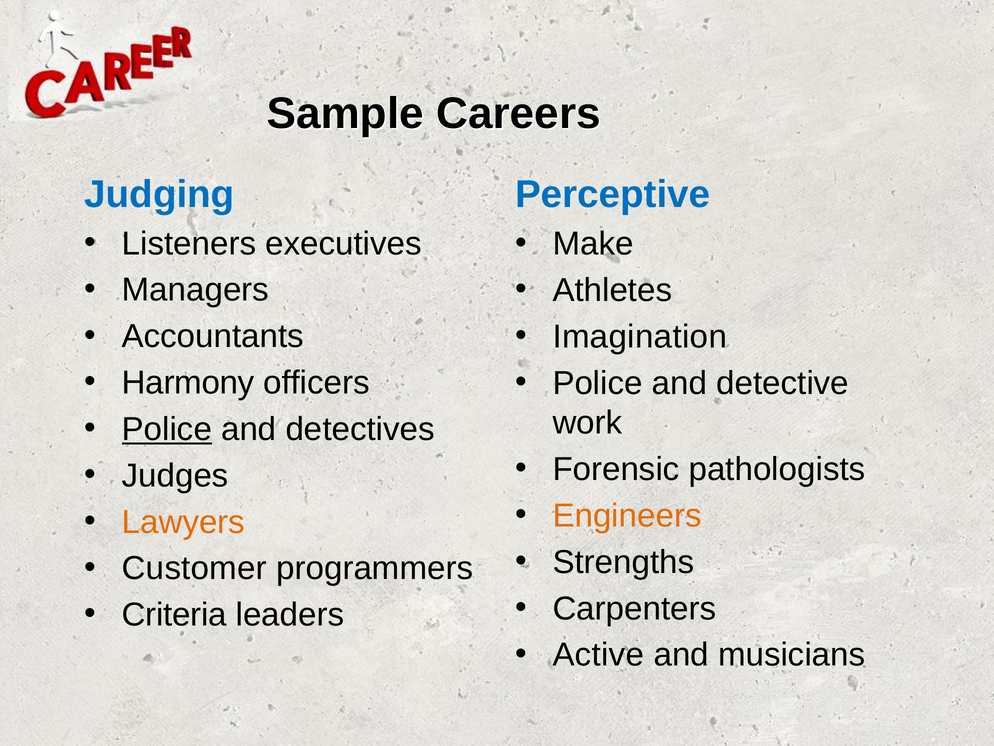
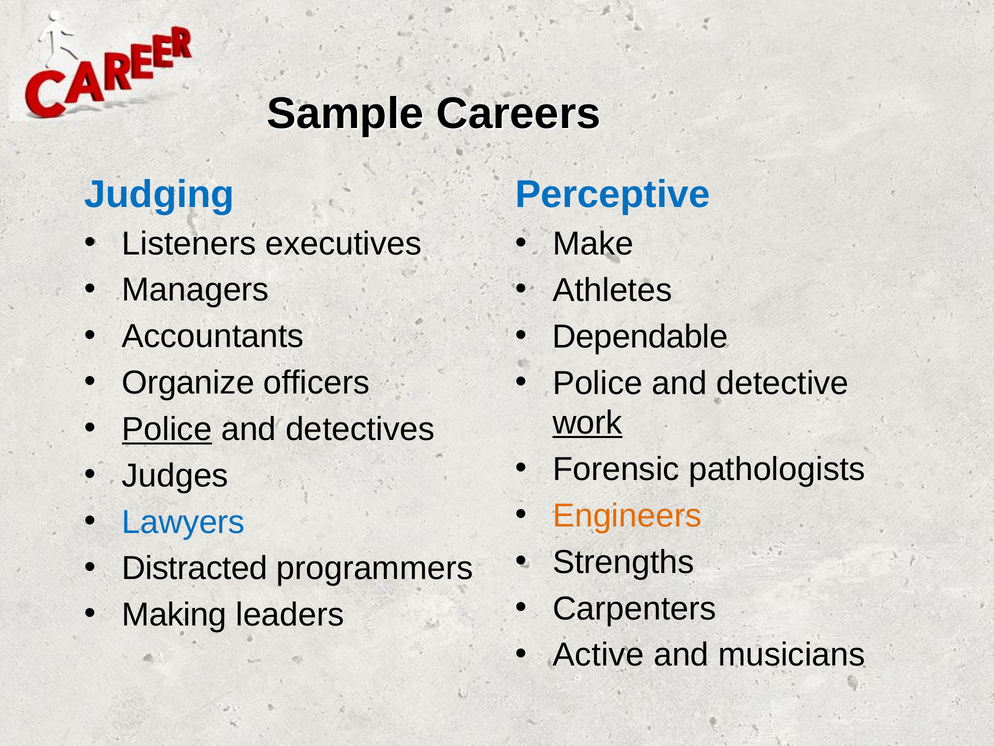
Imagination: Imagination -> Dependable (640, 337)
Harmony: Harmony -> Organize (188, 383)
work underline: none -> present (587, 423)
Lawyers colour: orange -> blue (183, 522)
Customer: Customer -> Distracted (195, 568)
Criteria: Criteria -> Making (174, 614)
